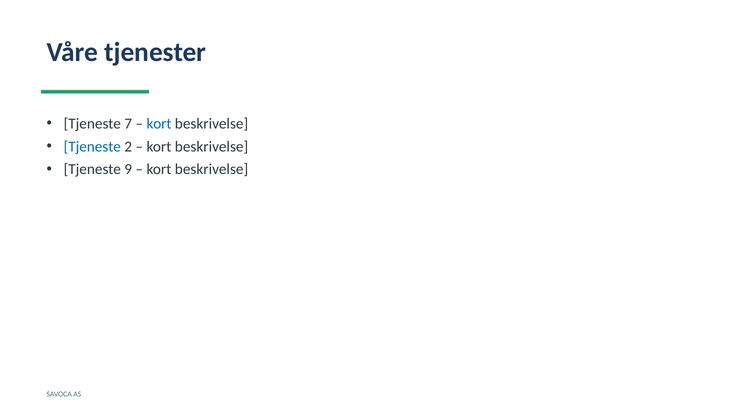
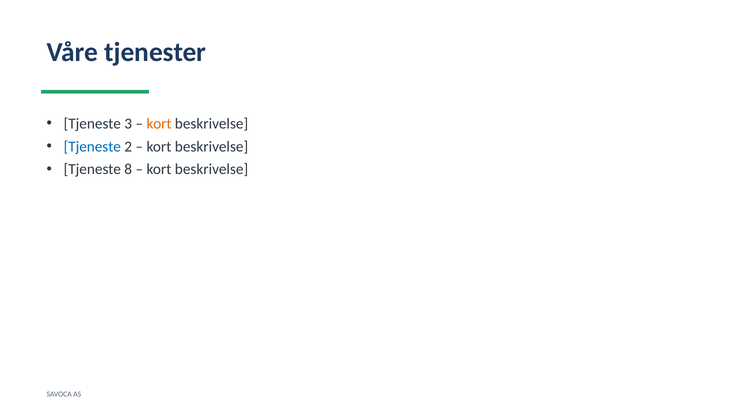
7: 7 -> 3 (128, 124)
kort colour: blue -> orange (159, 124)
9: 9 -> 8 (128, 170)
